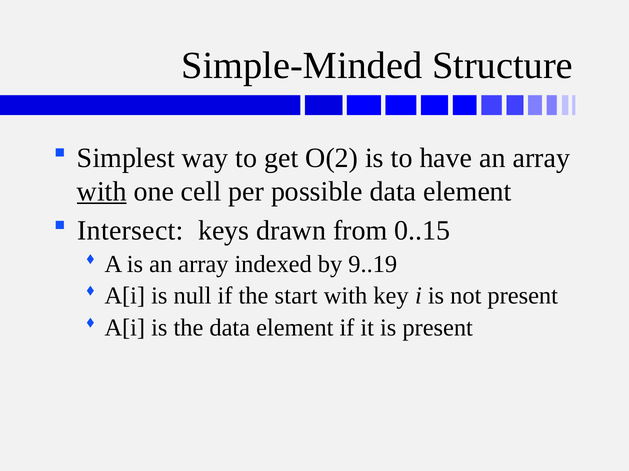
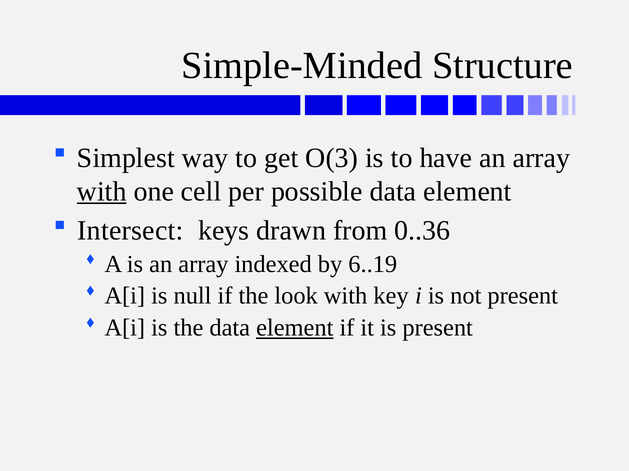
O(2: O(2 -> O(3 (332, 158)
0..15: 0..15 -> 0..36 (422, 231)
9..19: 9..19 -> 6..19 (373, 264)
start: start -> look (296, 296)
element underline: none -> present (295, 328)
